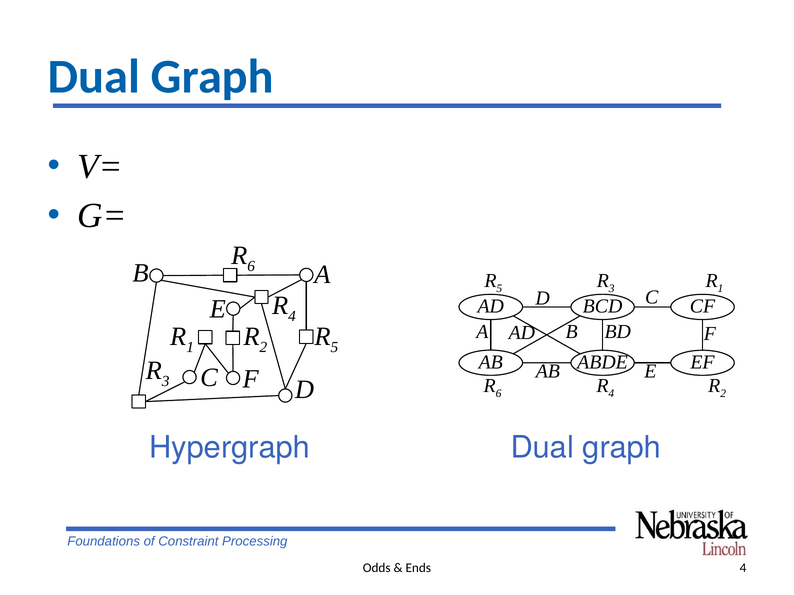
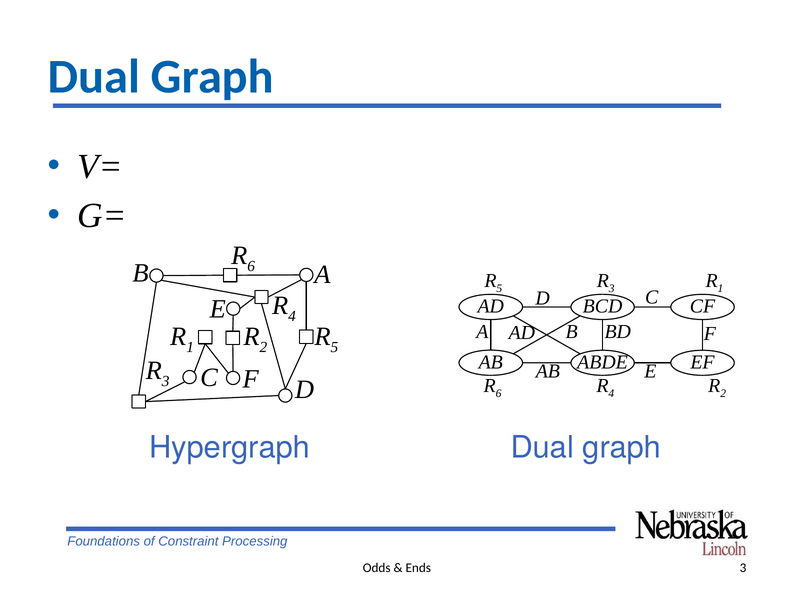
Ends 4: 4 -> 3 (743, 569)
